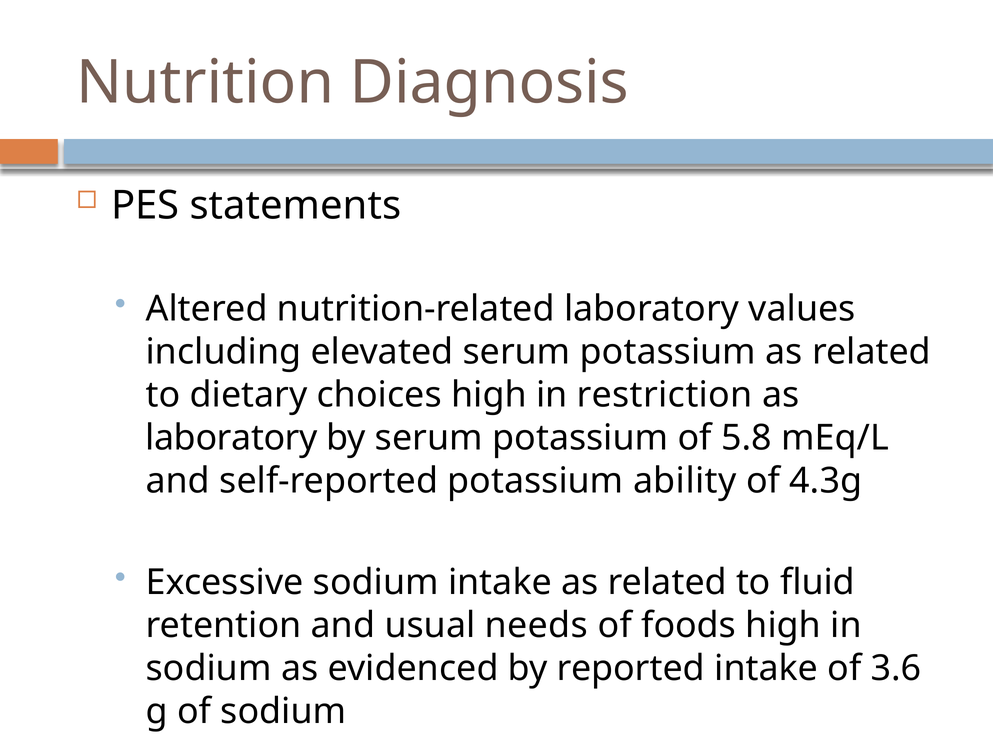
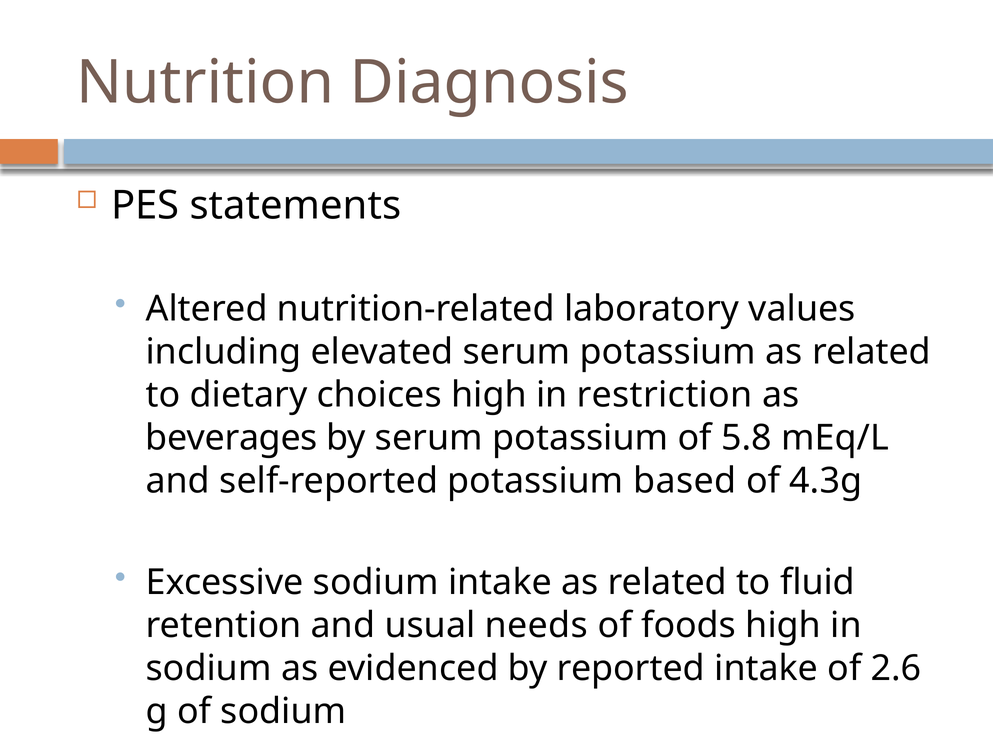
laboratory: laboratory -> beverages (231, 438)
ability: ability -> based (685, 481)
3.6: 3.6 -> 2.6 (896, 668)
